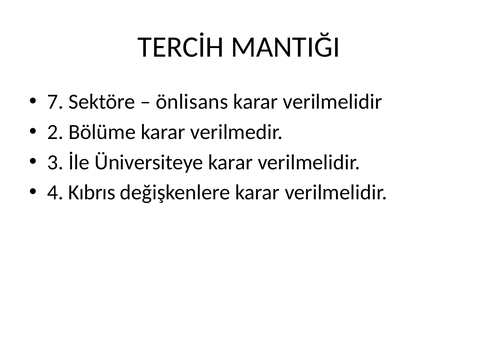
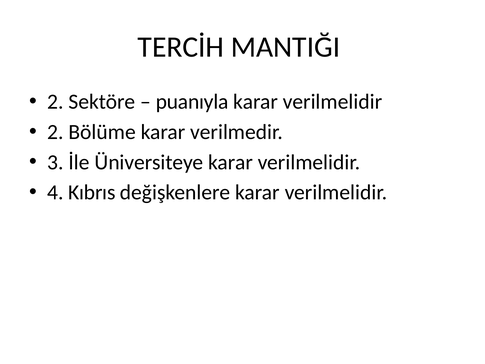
7: 7 -> 2 (55, 102)
önlisans: önlisans -> puanıyla (192, 102)
